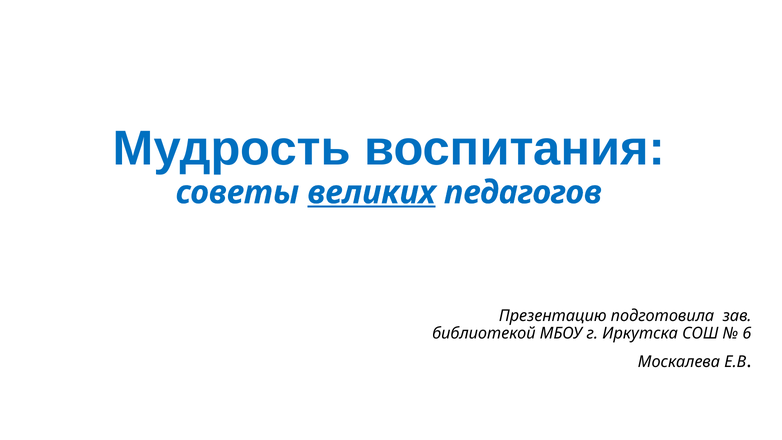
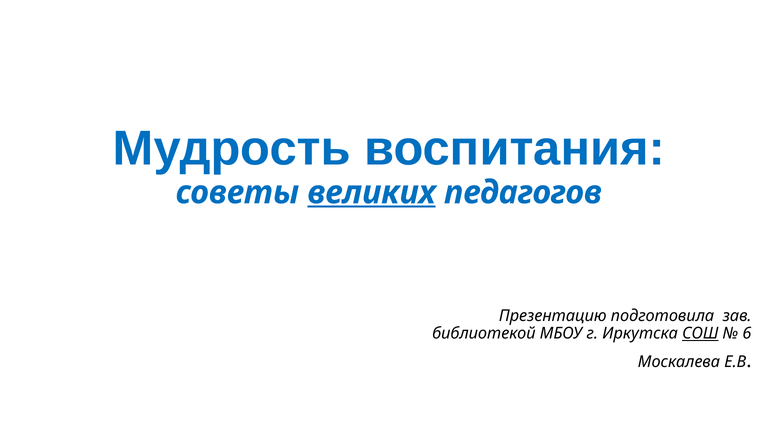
СОШ underline: none -> present (700, 333)
